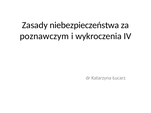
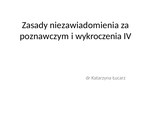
niebezpieczeństwa: niebezpieczeństwa -> niezawiadomienia (84, 25)
